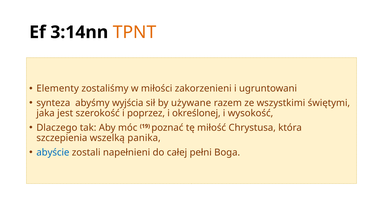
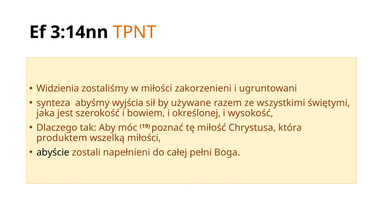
Elementy: Elementy -> Widzienia (58, 88)
poprzez: poprzez -> bowiem (146, 113)
szczepienia: szczepienia -> produktem (62, 138)
wszelką panika: panika -> miłości (144, 138)
abyście colour: blue -> black (53, 152)
